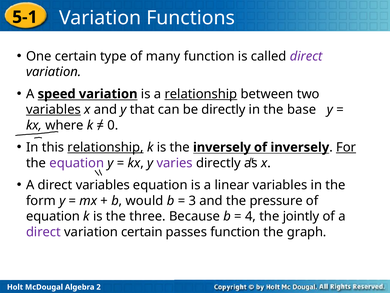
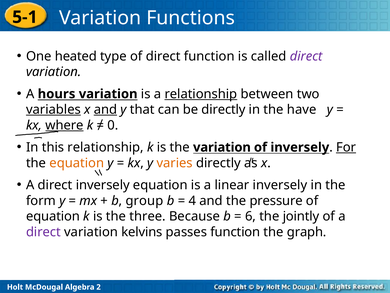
One certain: certain -> heated (76, 56)
of many: many -> direct (163, 56)
speed: speed -> hours (57, 94)
and underline: none -> present (105, 109)
base: base -> have (302, 109)
where underline: none -> present (64, 125)
relationship underline: present -> none (106, 147)
the inversely: inversely -> variation (222, 147)
equation colour: purple -> orange (77, 163)
varies colour: purple -> orange (175, 163)
direct variables: variables -> inversely (103, 185)
linear variables: variables -> inversely (280, 185)
would: would -> group (144, 200)
3: 3 -> 4 (192, 200)
4: 4 -> 6 (250, 216)
variation certain: certain -> kelvins (142, 232)
